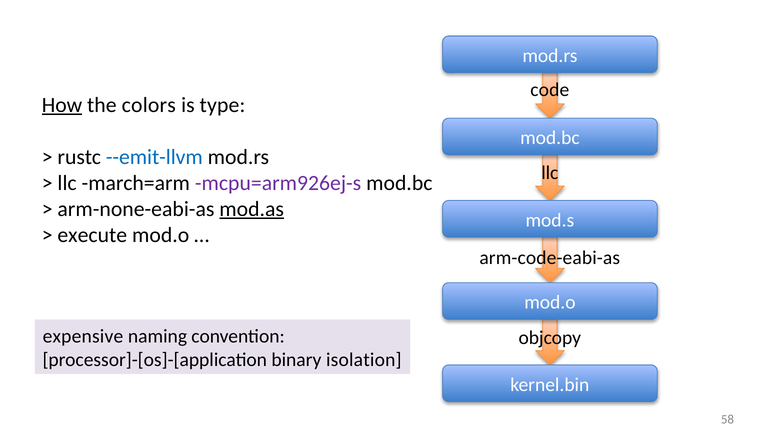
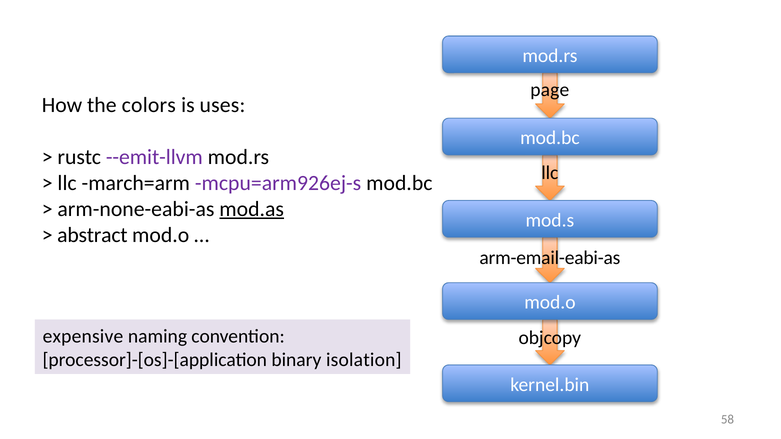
code: code -> page (550, 90)
How underline: present -> none (62, 105)
type: type -> uses (222, 105)
--emit-llvm colour: blue -> purple (154, 157)
execute: execute -> abstract (92, 235)
arm-code-eabi-as: arm-code-eabi-as -> arm-email-eabi-as (550, 258)
